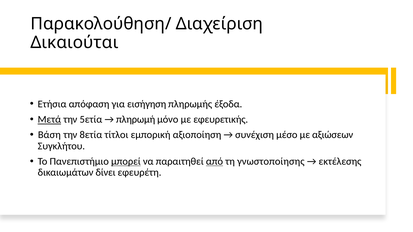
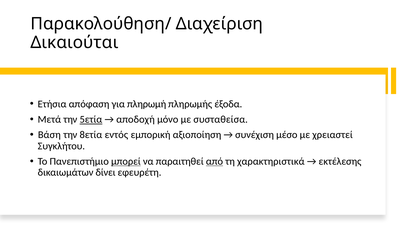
εισήγηση: εισήγηση -> πληρωμή (147, 104)
Μετά underline: present -> none (49, 120)
5ετία underline: none -> present (91, 120)
πληρωμή: πληρωμή -> αποδοχή (136, 120)
εφευρετικής: εφευρετικής -> συσταθείσα (221, 120)
τίτλοι: τίτλοι -> εντός (116, 135)
αξιώσεων: αξιώσεων -> χρειαστεί (333, 135)
γνωστοποίησης: γνωστοποίησης -> χαρακτηριστικά (271, 162)
